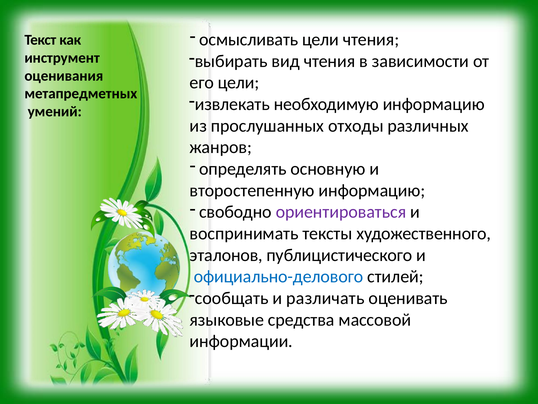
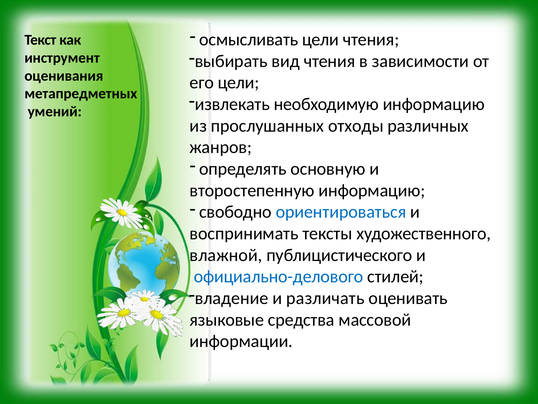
ориентироваться colour: purple -> blue (341, 212)
эталонов: эталонов -> влажной (226, 255)
сообщать: сообщать -> владение (232, 298)
